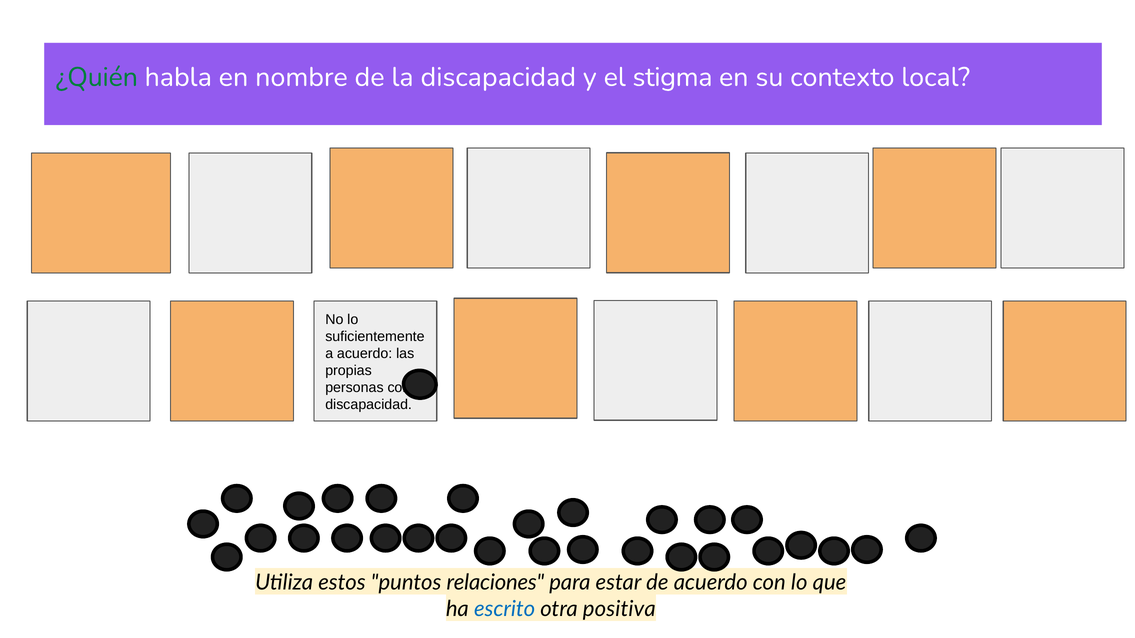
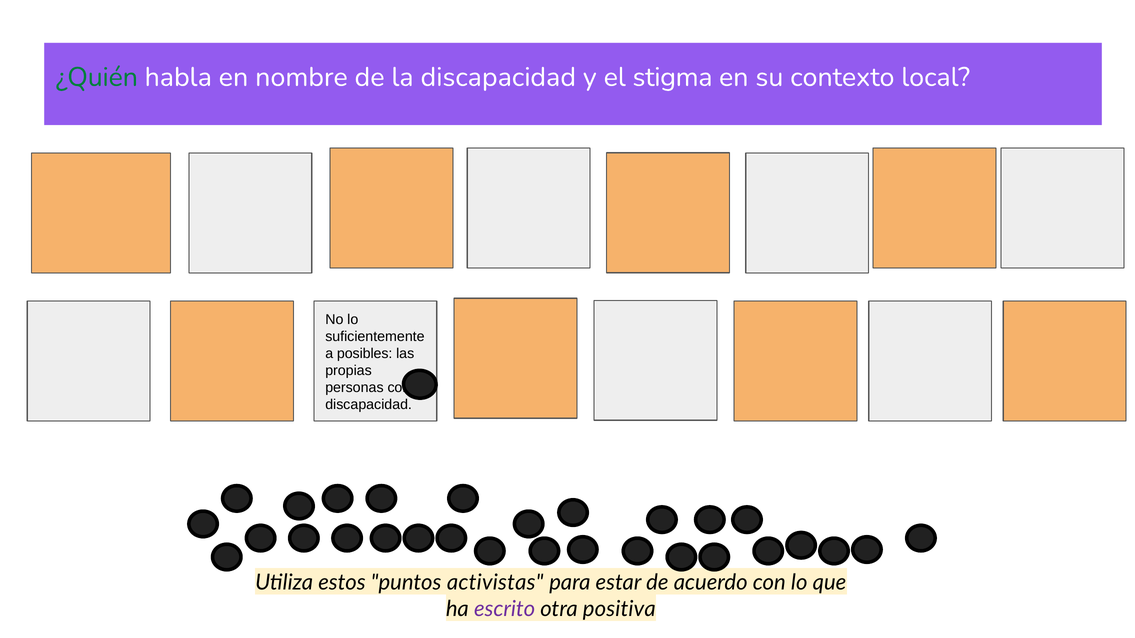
a acuerdo: acuerdo -> posibles (365, 354)
relaciones: relaciones -> activistas (495, 583)
escrito colour: blue -> purple (505, 610)
